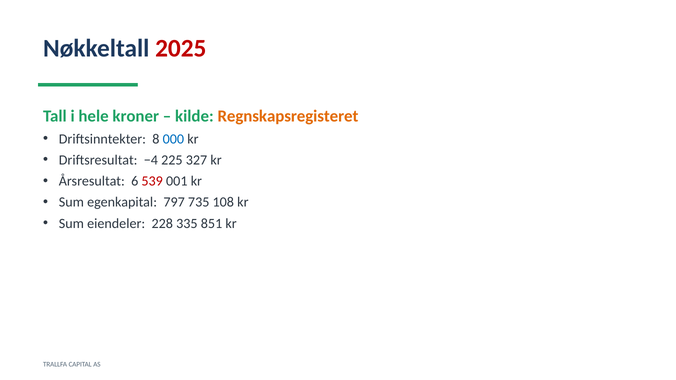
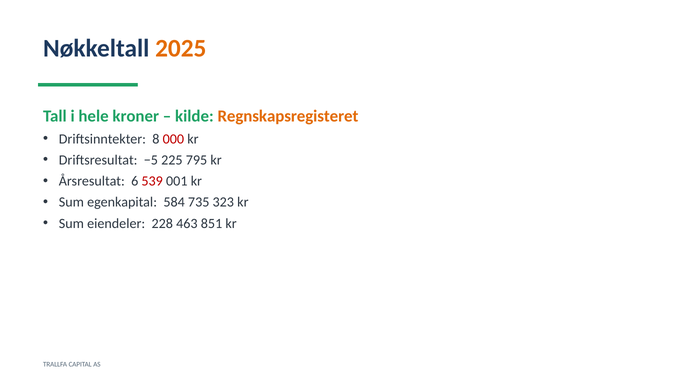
2025 colour: red -> orange (181, 48)
000 colour: blue -> red (173, 139)
−4: −4 -> −5 (151, 160)
327: 327 -> 795 (197, 160)
797: 797 -> 584 (174, 202)
108: 108 -> 323 (223, 202)
335: 335 -> 463 (187, 224)
